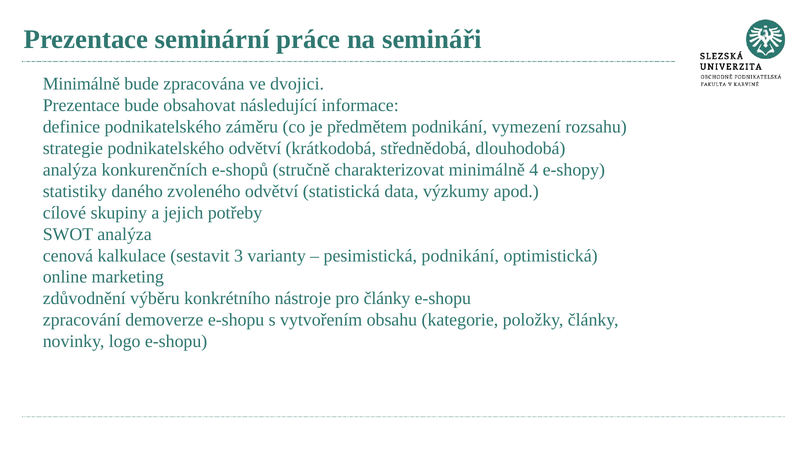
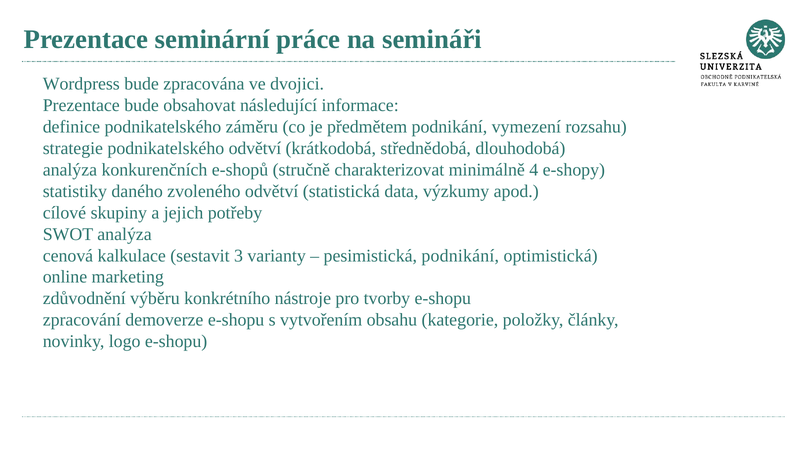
Minimálně: Minimálně -> Wordpress (81, 84)
pro články: články -> tvorby (387, 298)
